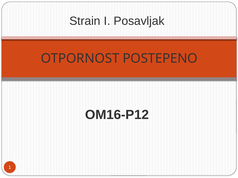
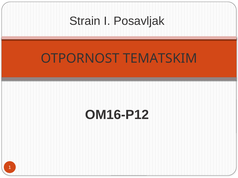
POSTEPENO: POSTEPENO -> TEMATSKIM (160, 59)
